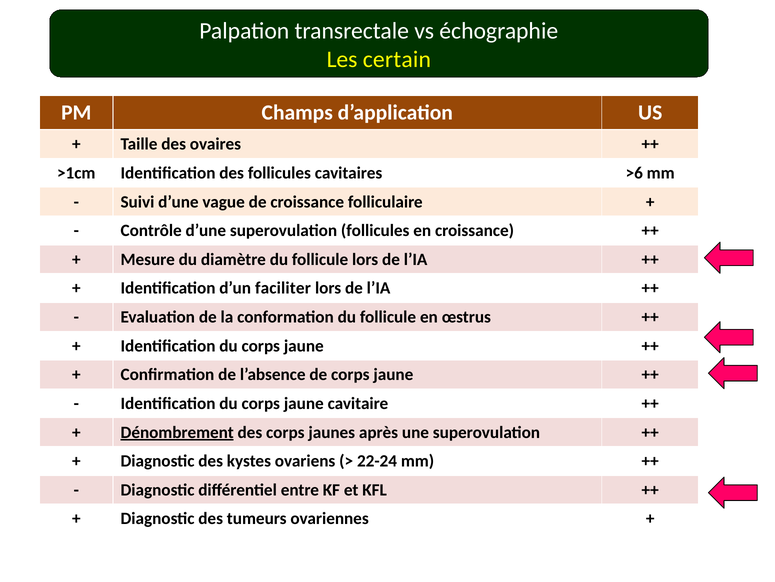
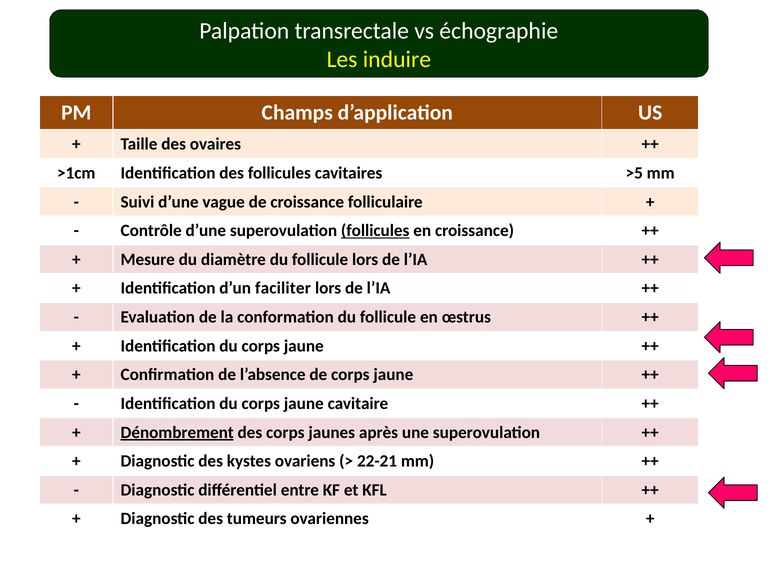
certain: certain -> induire (397, 59)
>6: >6 -> >5 (634, 173)
follicules underline: none -> present (375, 230)
22-24: 22-24 -> 22-21 (377, 461)
